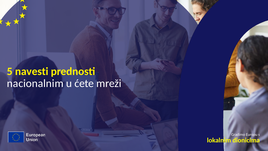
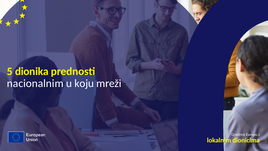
navesti: navesti -> dionika (32, 71)
ćete: ćete -> koju (84, 83)
